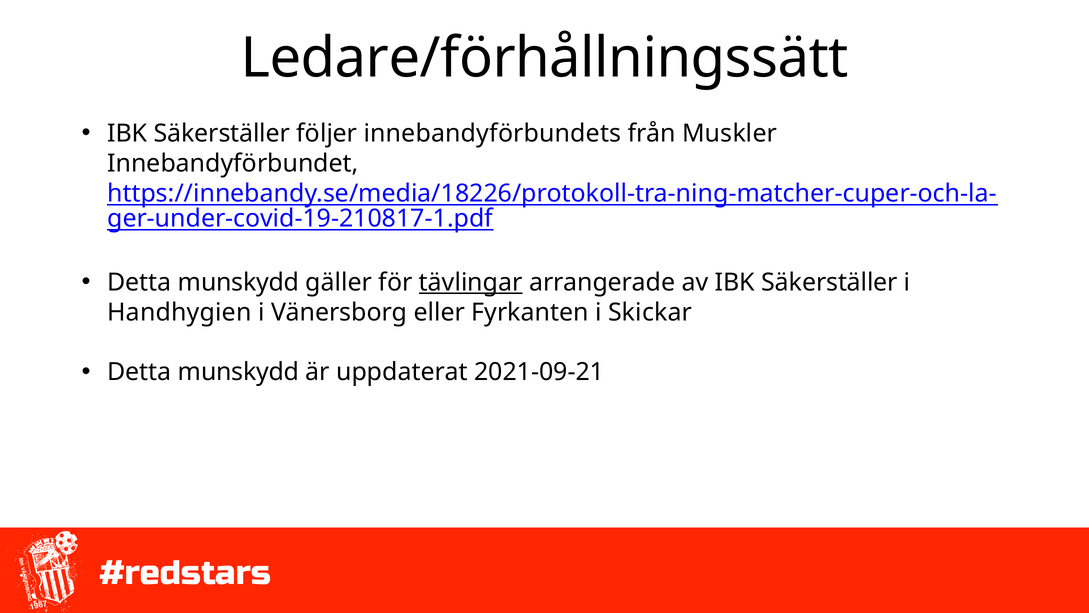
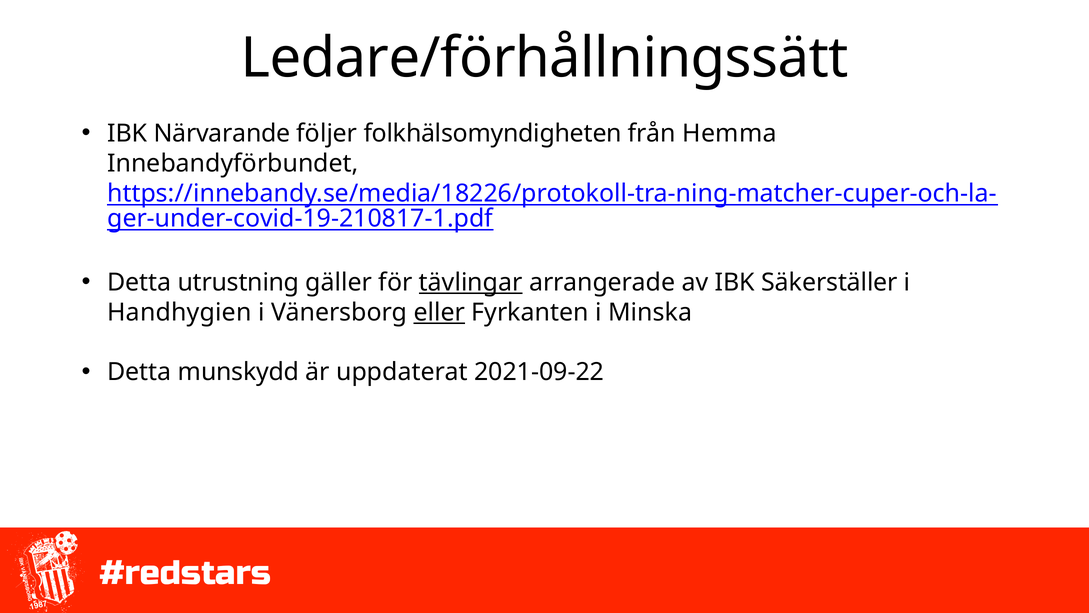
Säkerställer: Säkerställer -> Närvarande (222, 133)
innebandyförbundets: innebandyförbundets -> folkhälsomyndigheten (493, 133)
Muskler: Muskler -> Hemma (730, 133)
munskydd: munskydd -> utrustning (239, 282)
eller underline: none -> present (439, 312)
Skickar: Skickar -> Minska (650, 312)
2021-09-21: 2021-09-21 -> 2021-09-22 (539, 372)
